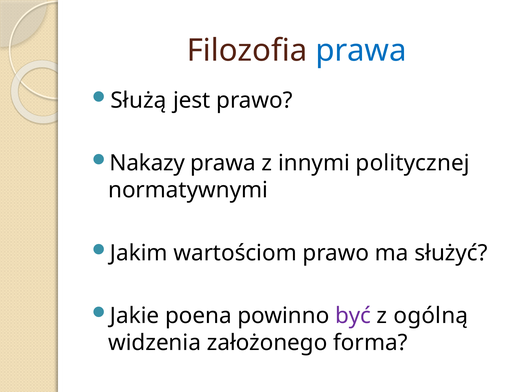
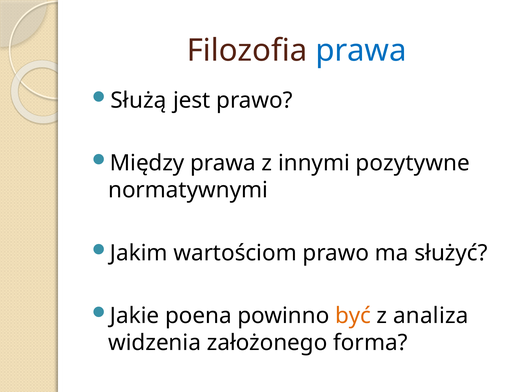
Nakazy: Nakazy -> Między (147, 163)
politycznej: politycznej -> pozytywne (413, 163)
być colour: purple -> orange (353, 316)
ogólną: ogólną -> analiza (431, 316)
